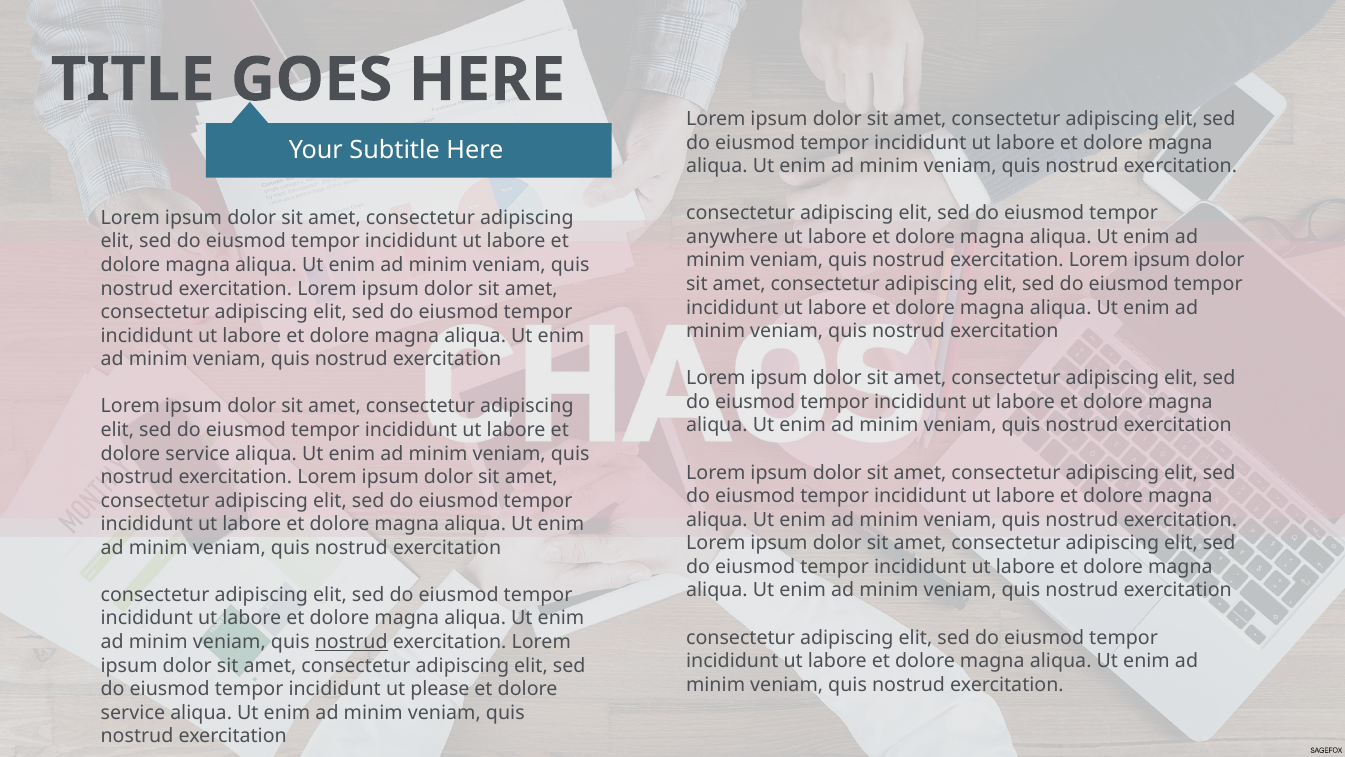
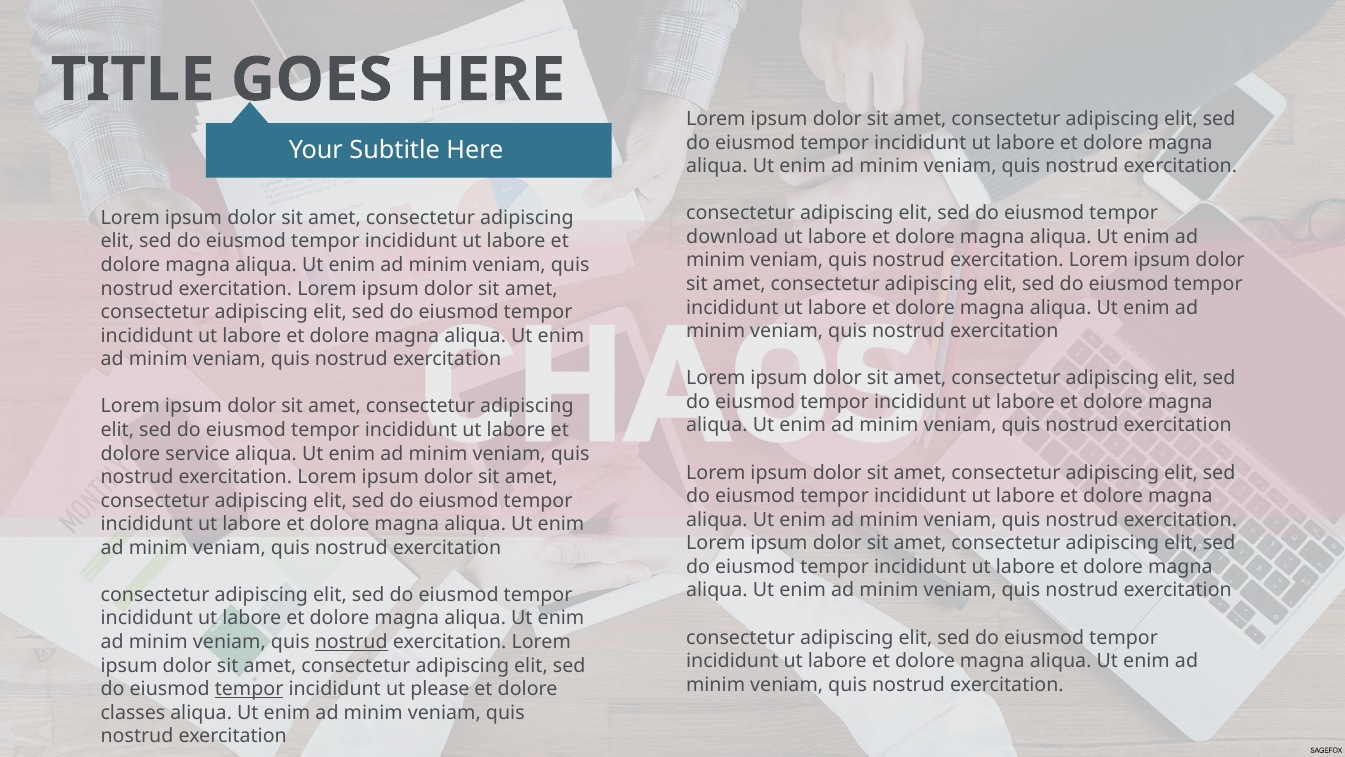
anywhere: anywhere -> download (732, 237)
tempor underline: none -> present (249, 689)
service: service -> classes (133, 712)
